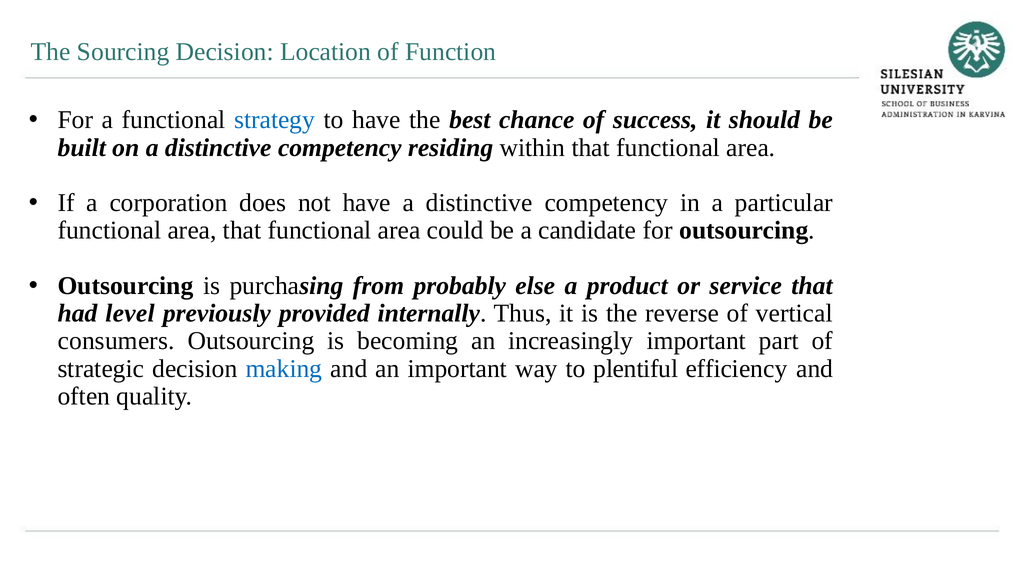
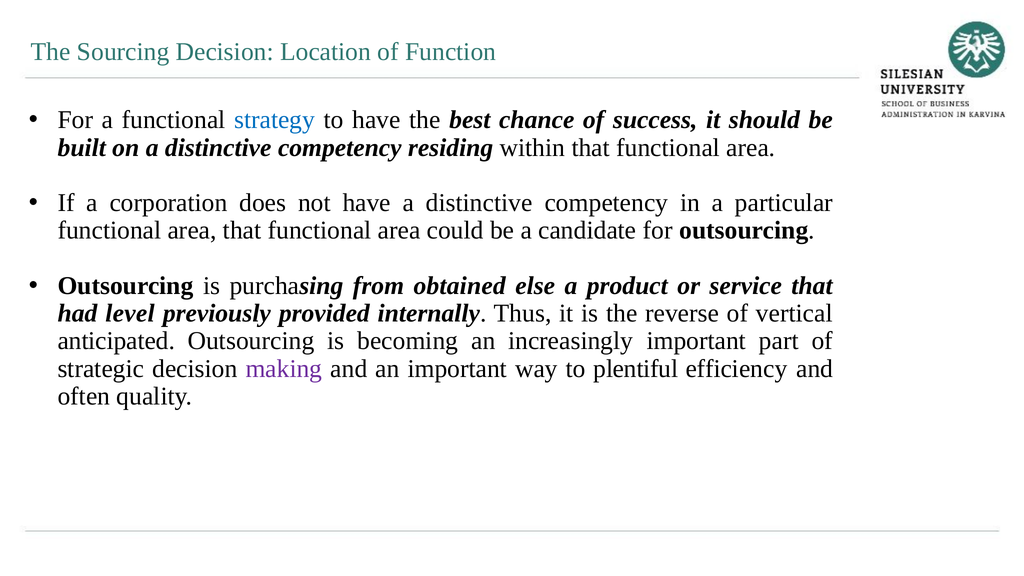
probably: probably -> obtained (460, 286)
consumers: consumers -> anticipated (116, 341)
making colour: blue -> purple (284, 369)
